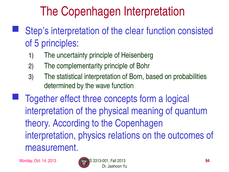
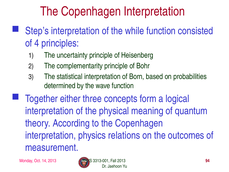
clear: clear -> while (135, 31)
5: 5 -> 4 (37, 43)
effect: effect -> either (70, 99)
